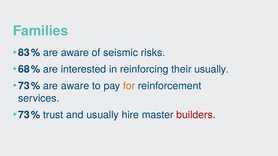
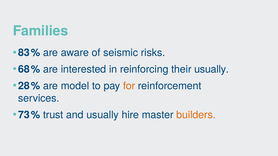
73: 73 -> 28 (24, 86)
aware: aware -> model (75, 86)
builders colour: red -> orange (196, 115)
